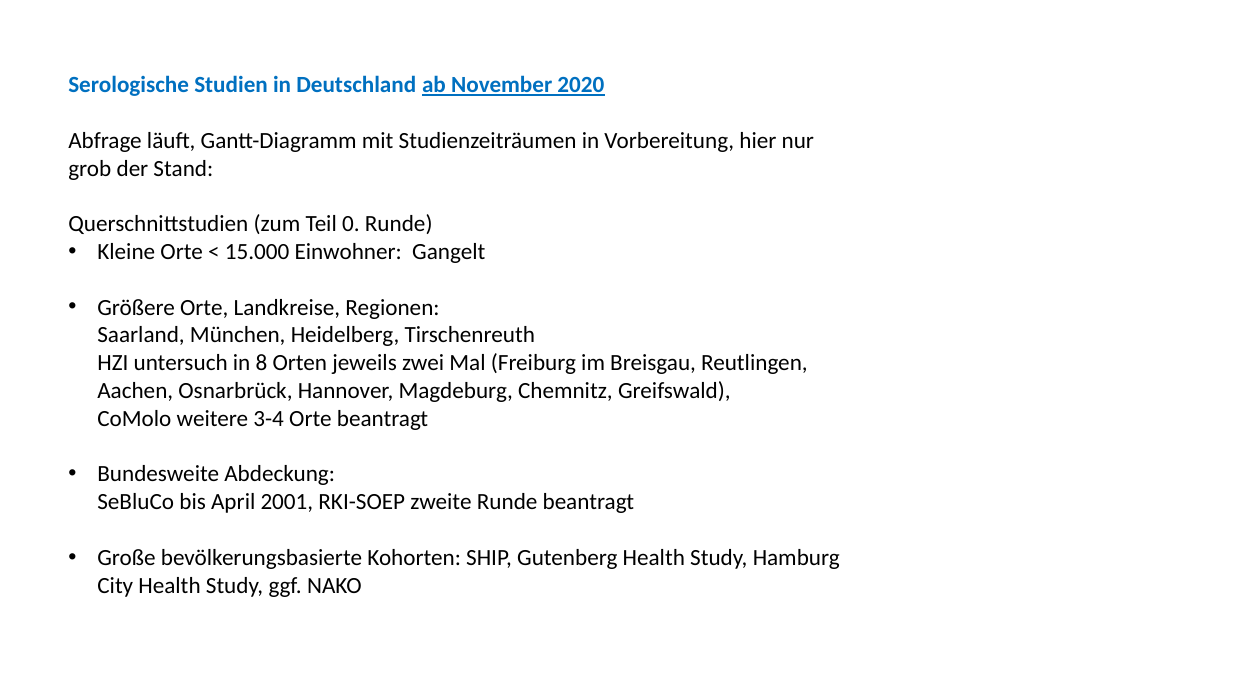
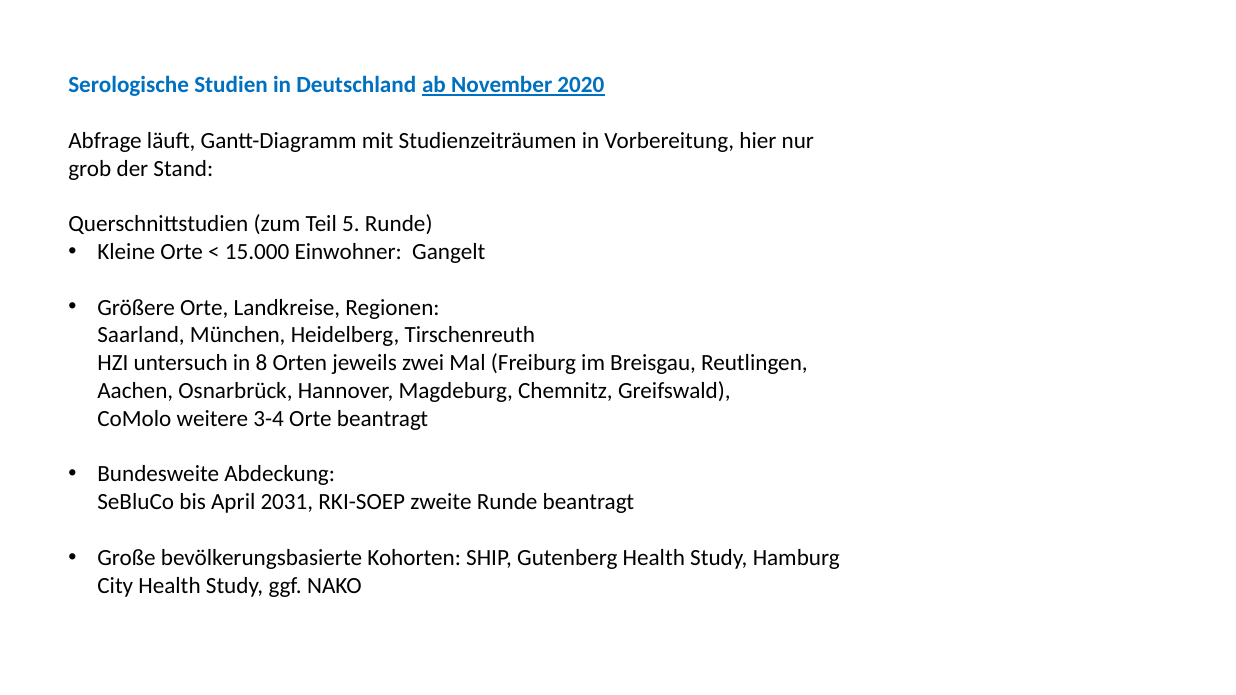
0: 0 -> 5 (351, 224)
2001: 2001 -> 2031 (287, 502)
